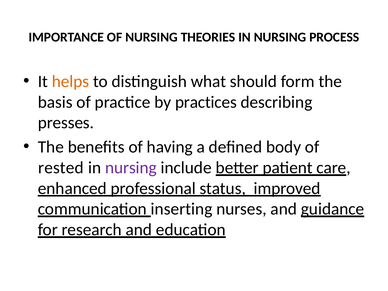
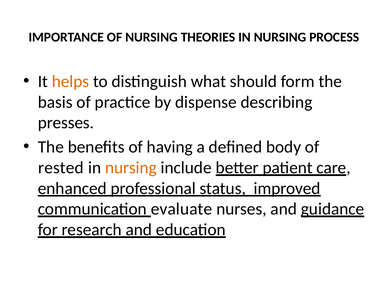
practices: practices -> dispense (206, 102)
nursing colour: purple -> orange (131, 168)
inserting: inserting -> evaluate (182, 209)
